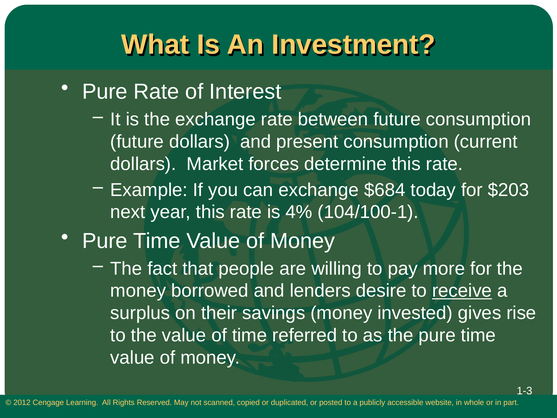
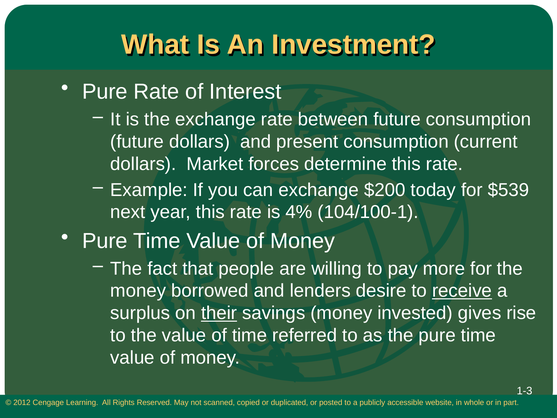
$684: $684 -> $200 (385, 190)
$203: $203 -> $539 (509, 190)
their underline: none -> present (219, 313)
